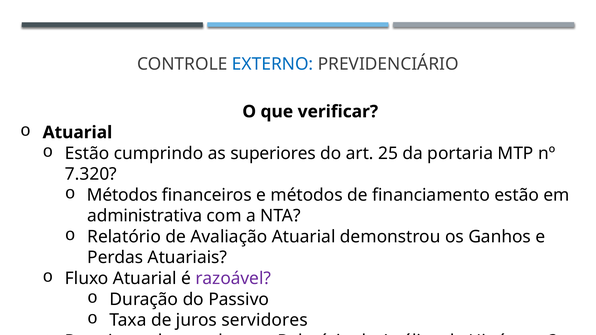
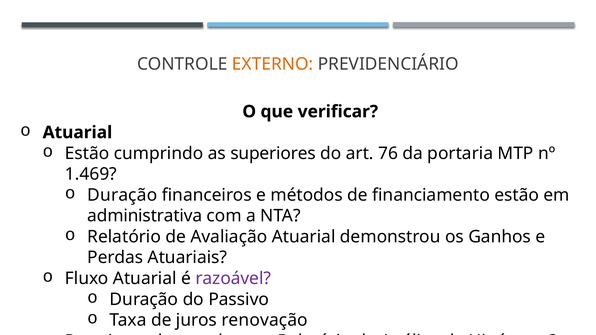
EXTERNO colour: blue -> orange (273, 64)
25: 25 -> 76 (388, 153)
7.320: 7.320 -> 1.469 (91, 174)
Métodos: Métodos -> Duração (122, 195)
servidores: servidores -> renovação (265, 320)
